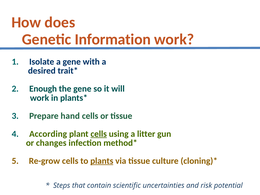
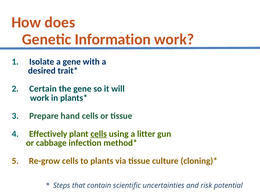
Enough: Enough -> Certain (43, 89)
According: According -> Effectively (48, 134)
changes: changes -> cabbage (51, 143)
plants underline: present -> none (102, 161)
